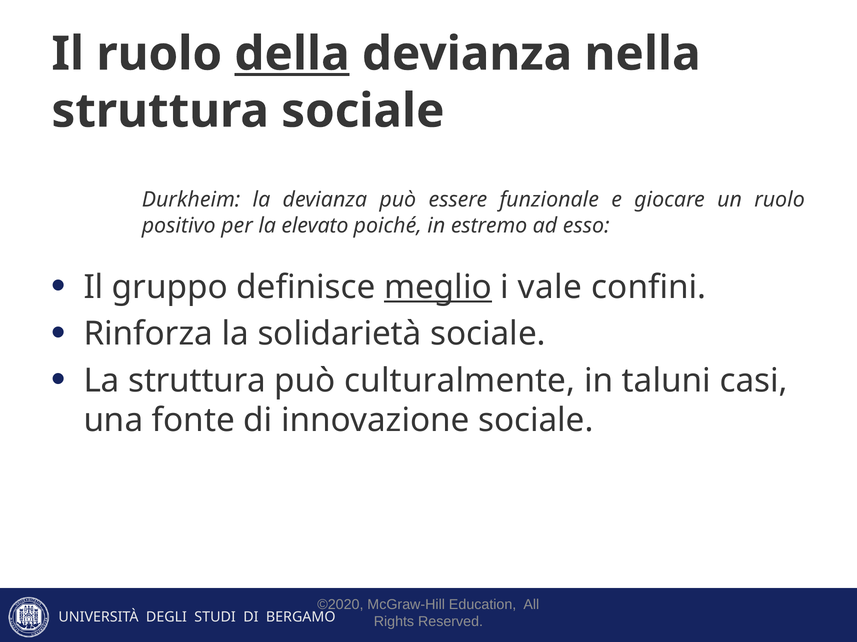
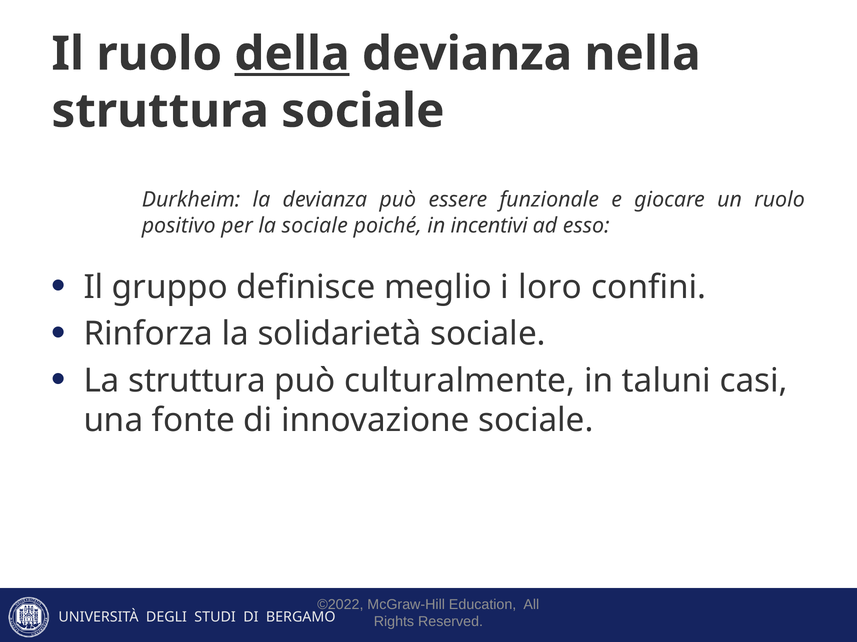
la elevato: elevato -> sociale (315, 226)
estremo: estremo -> incentivi (489, 226)
meglio underline: present -> none (438, 288)
vale: vale -> loro (550, 288)
©2020: ©2020 -> ©2022 (340, 605)
